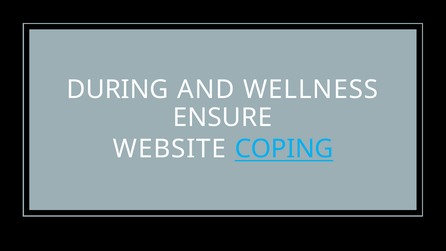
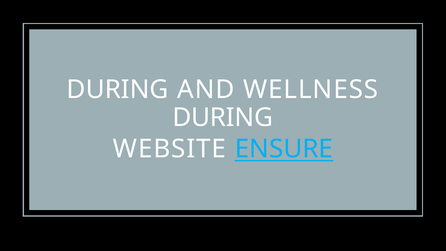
ENSURE: ENSURE -> DURING (223, 118)
COPING: COPING -> ENSURE (284, 149)
